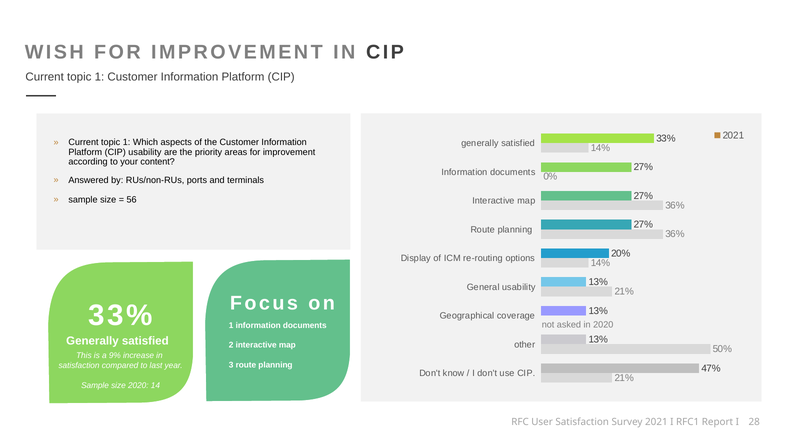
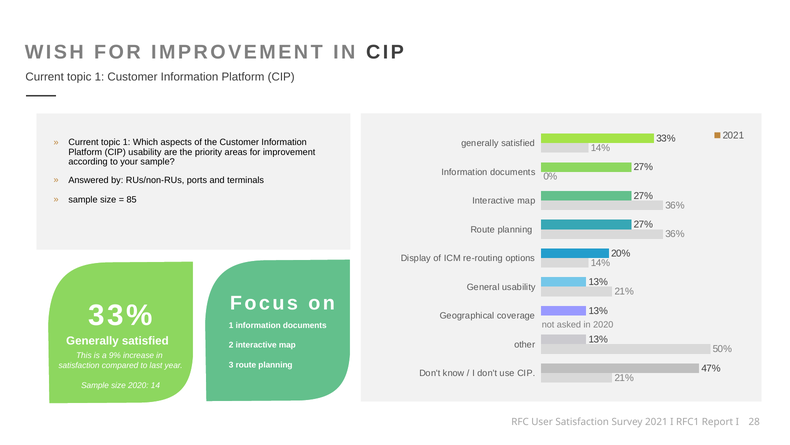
your content: content -> sample (158, 162)
56: 56 -> 85 (132, 199)
